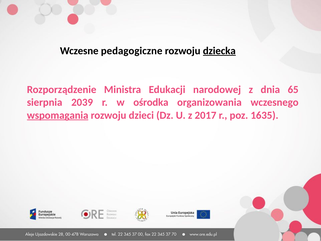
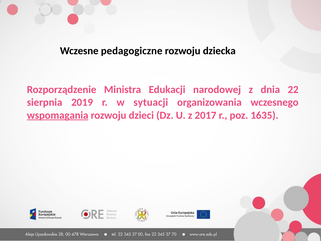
dziecka underline: present -> none (219, 51)
65: 65 -> 22 (293, 89)
2039: 2039 -> 2019 (82, 102)
ośrodka: ośrodka -> sytuacji (151, 102)
